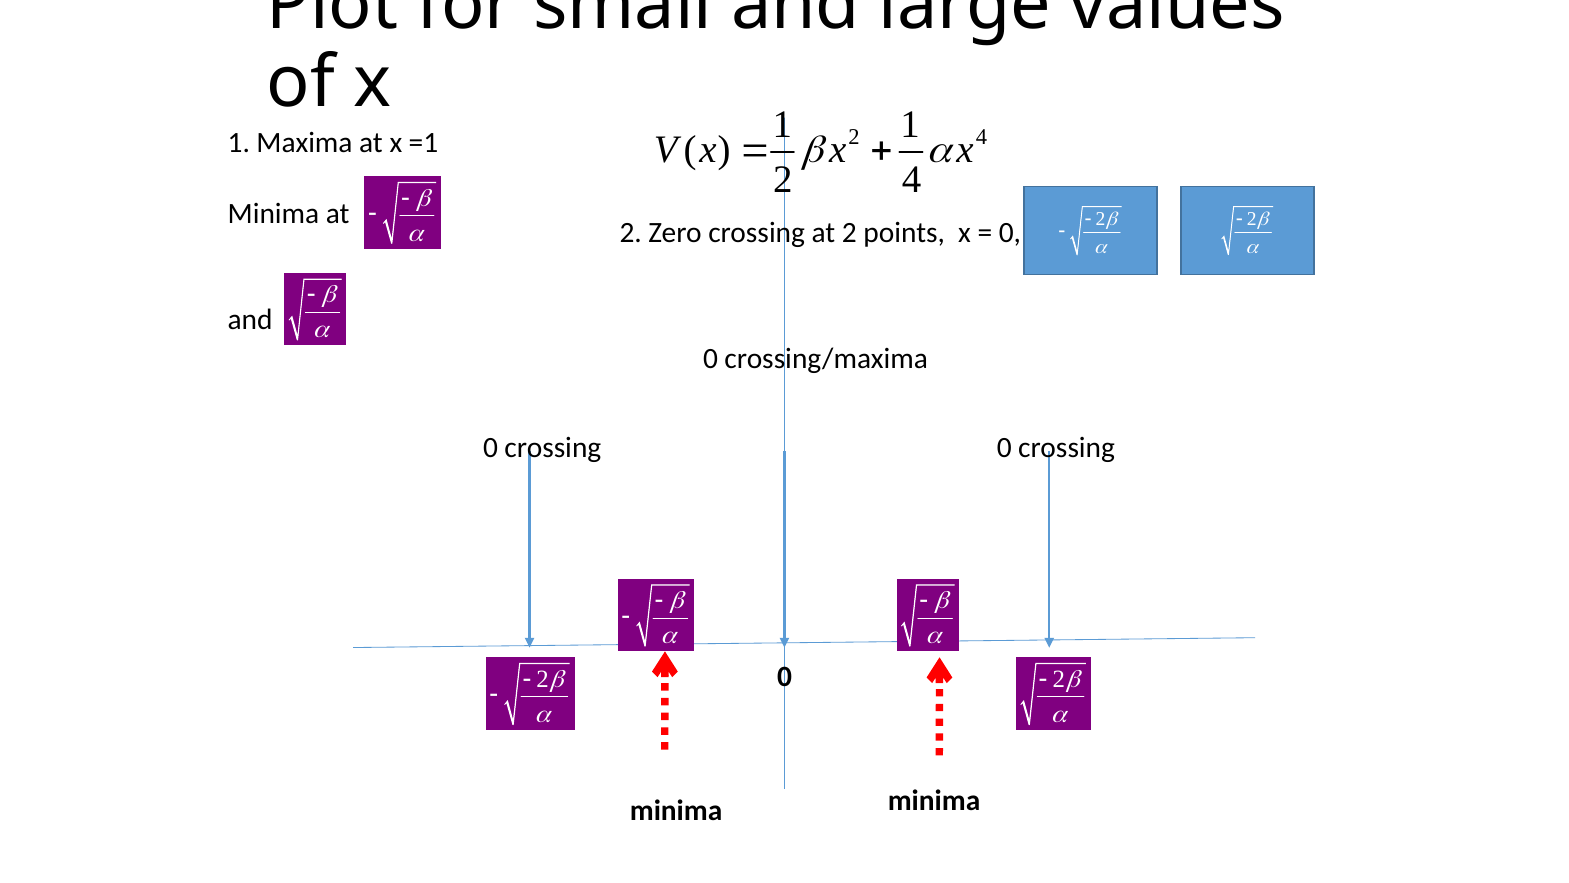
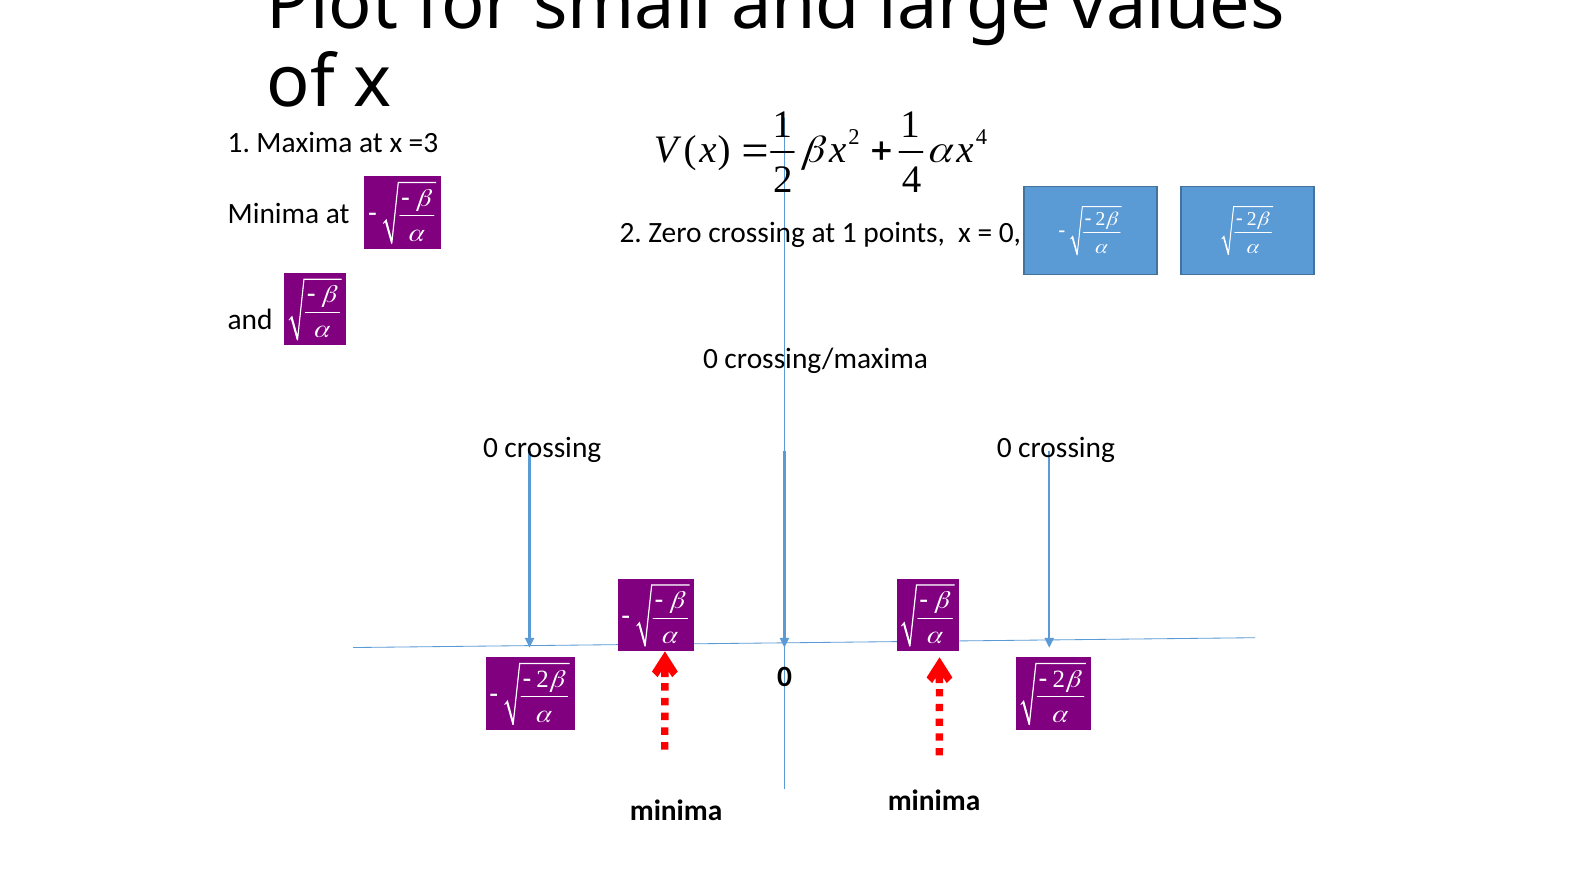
=1: =1 -> =3 (423, 143)
at 2: 2 -> 1 (849, 233)
